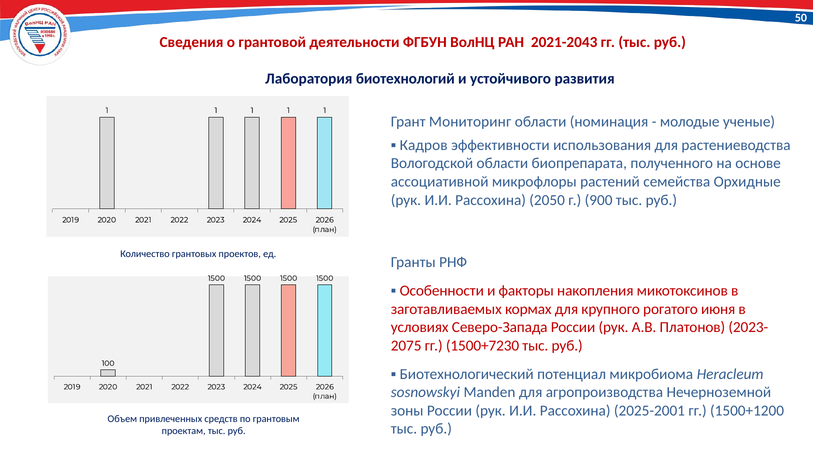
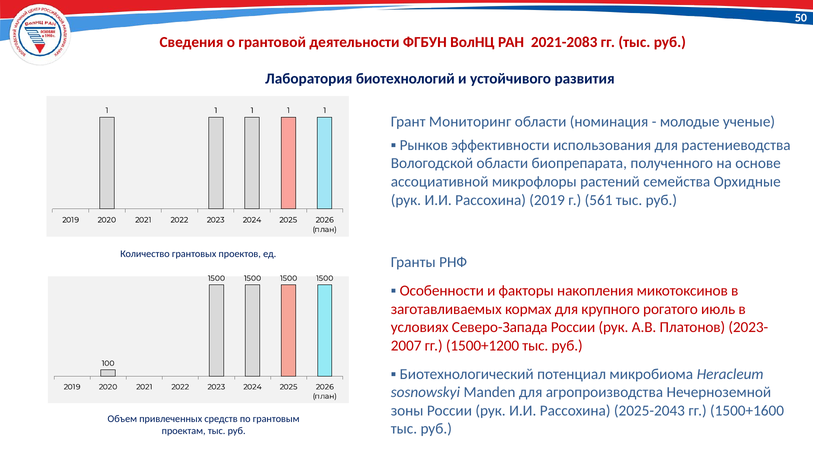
2021-2043: 2021-2043 -> 2021-2083 (564, 42)
Кадров: Кадров -> Рынков (424, 145)
Рассохина 2050: 2050 -> 2019 (547, 200)
900: 900 -> 561 (599, 200)
июня: июня -> июль (718, 309)
2075: 2075 -> 2007 (406, 346)
1500+7230: 1500+7230 -> 1500+1200 (483, 346)
2025-2001: 2025-2001 -> 2025-2043 (649, 411)
1500+1200: 1500+1200 -> 1500+1600 (747, 411)
